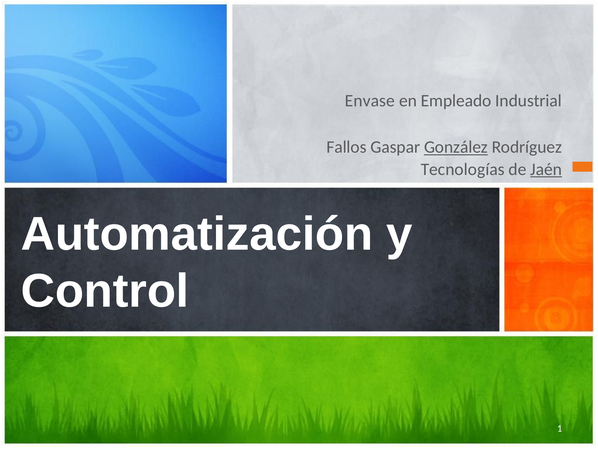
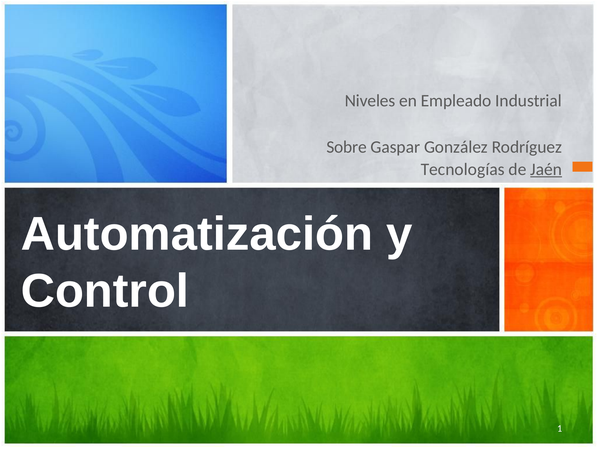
Envase: Envase -> Niveles (370, 101)
Fallos: Fallos -> Sobre (347, 147)
González underline: present -> none (456, 147)
